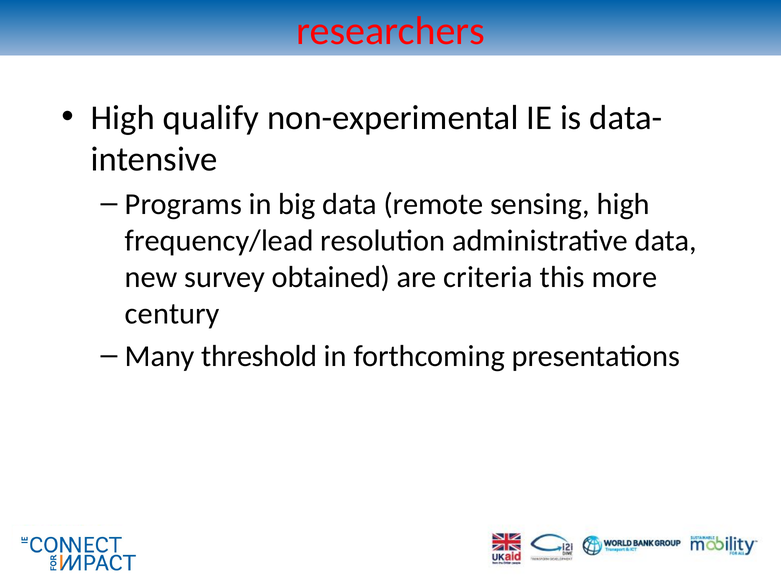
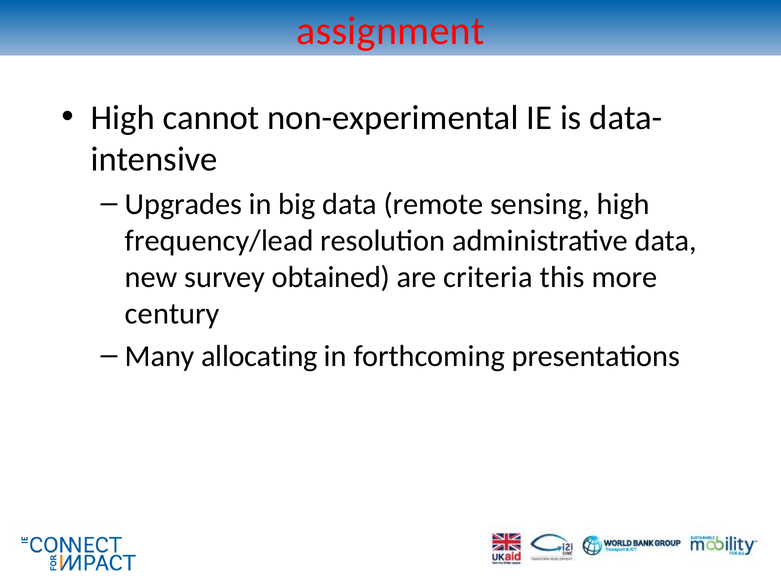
researchers: researchers -> assignment (390, 31)
qualify: qualify -> cannot (211, 118)
Programs: Programs -> Upgrades (183, 204)
threshold: threshold -> allocating (259, 356)
